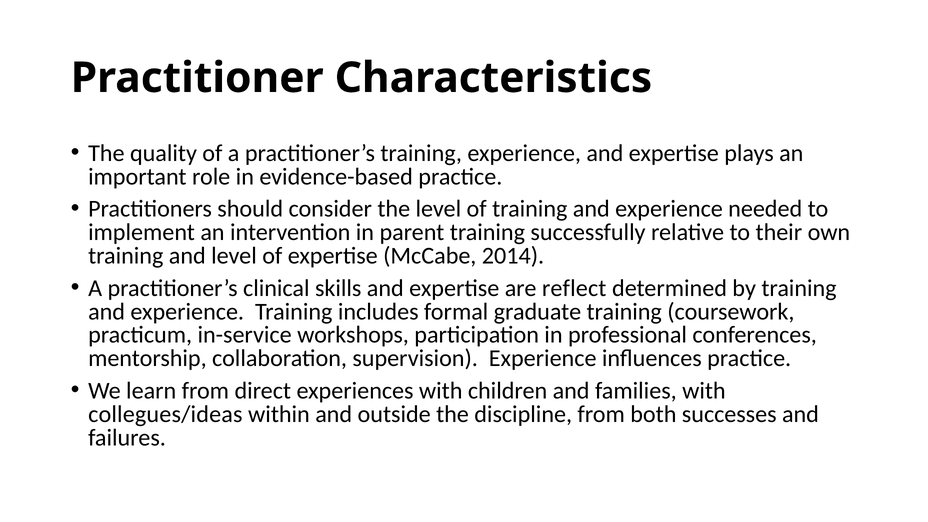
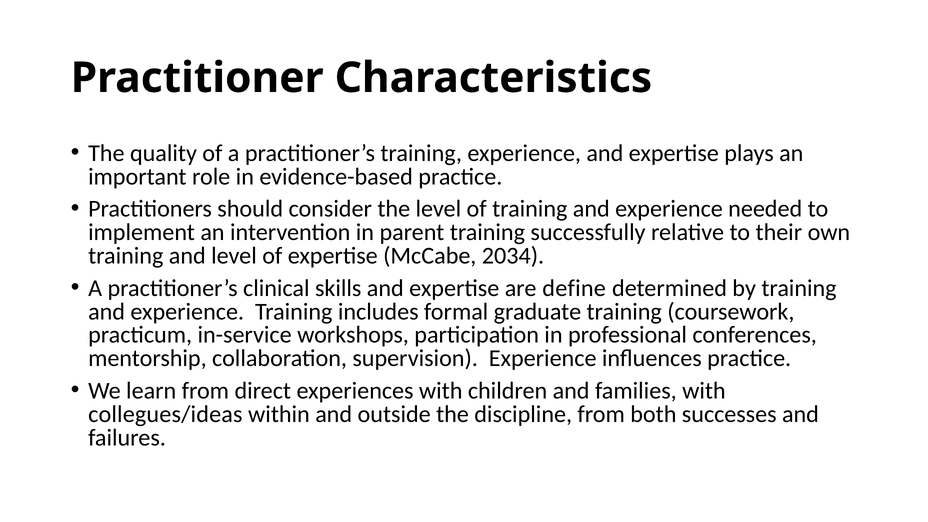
2014: 2014 -> 2034 (513, 256)
reflect: reflect -> define (574, 288)
